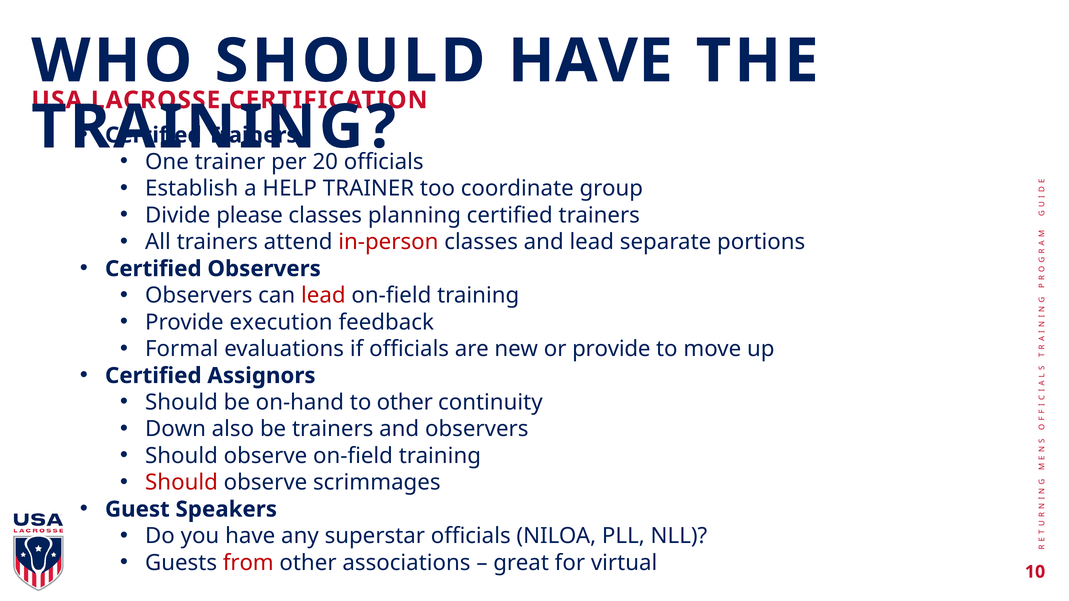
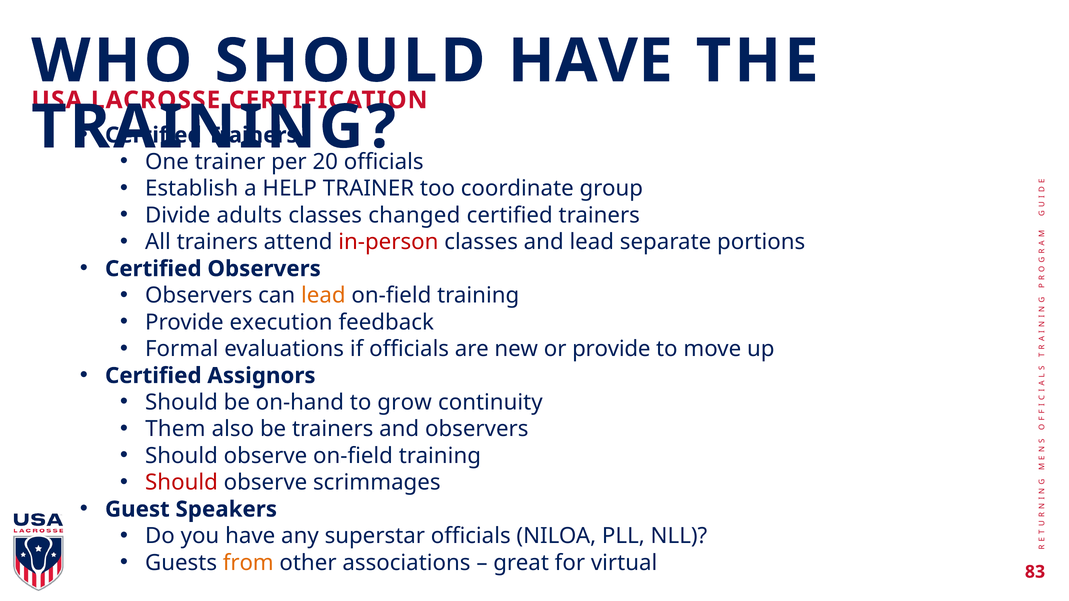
please: please -> adults (249, 215)
planning: planning -> changed (414, 215)
lead colour: red -> orange (323, 296)
to other: other -> grow (405, 403)
Down: Down -> Them (175, 429)
from colour: red -> orange (248, 563)
10: 10 -> 83 (1035, 572)
